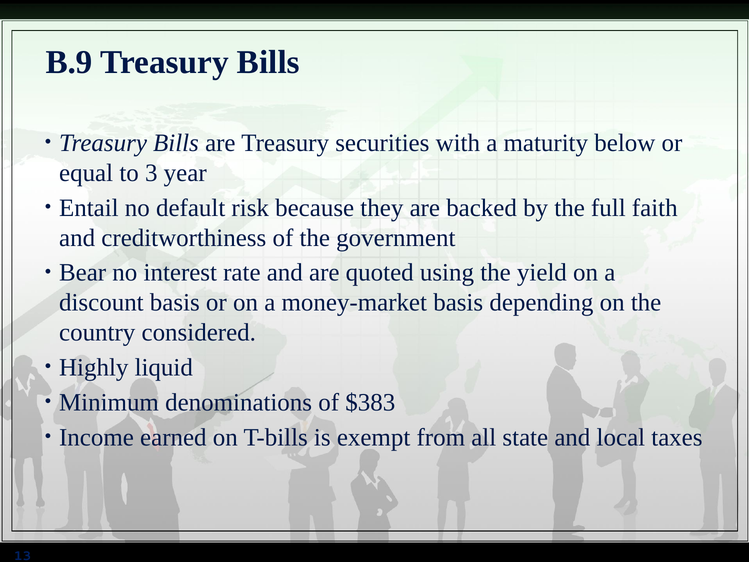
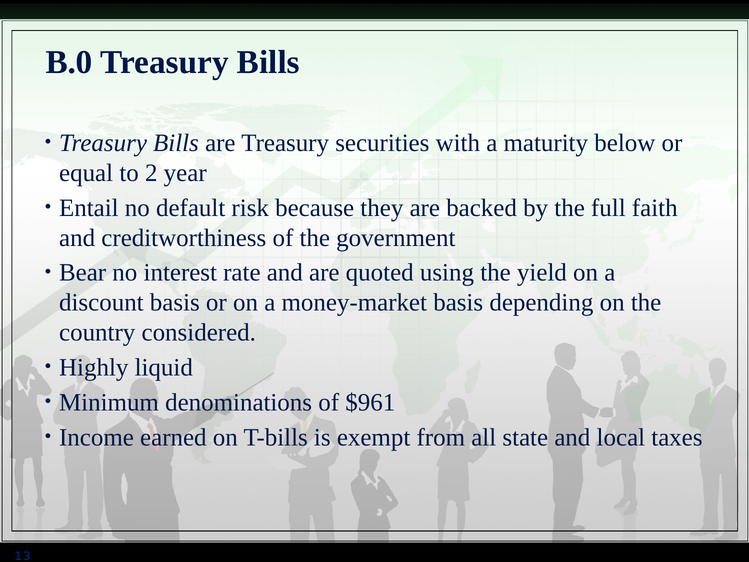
B.9: B.9 -> B.0 (69, 62)
3: 3 -> 2 (151, 173)
$383: $383 -> $961 (370, 402)
